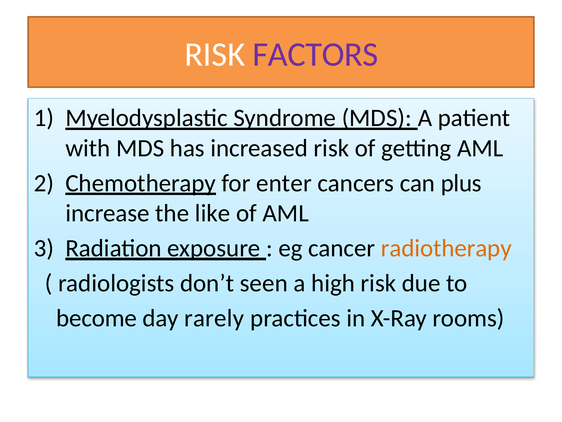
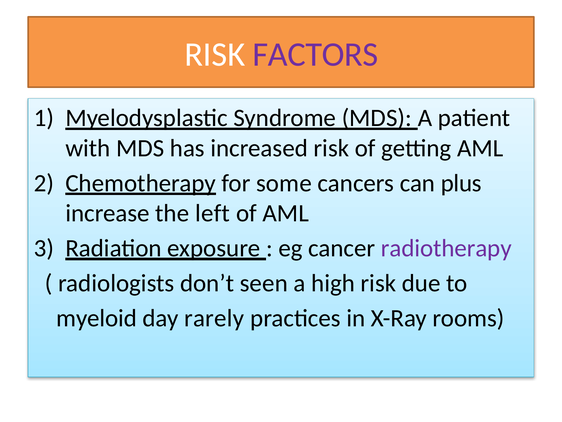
enter: enter -> some (284, 183)
like: like -> left (213, 213)
radiotherapy colour: orange -> purple (446, 248)
become: become -> myeloid (97, 318)
